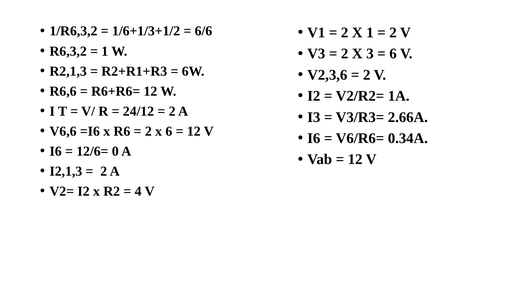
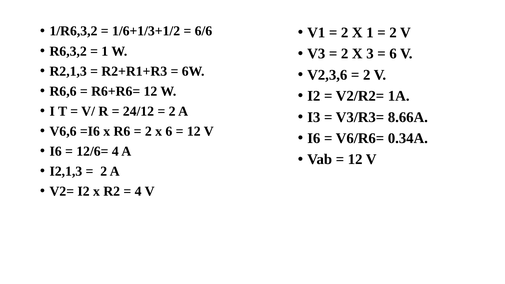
2.66A: 2.66A -> 8.66A (408, 117)
12/6= 0: 0 -> 4 (115, 151)
